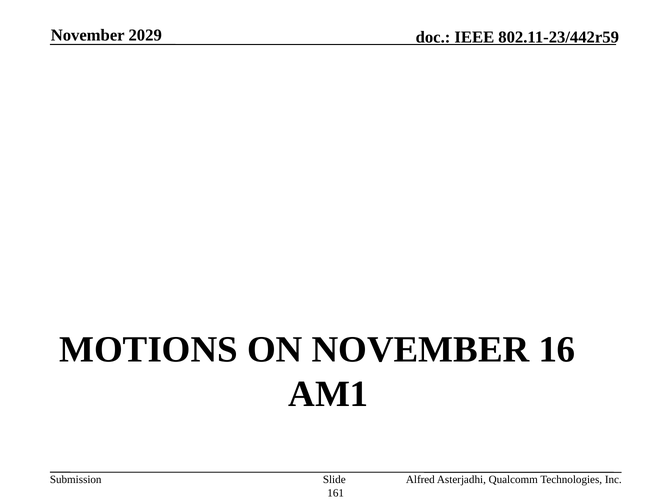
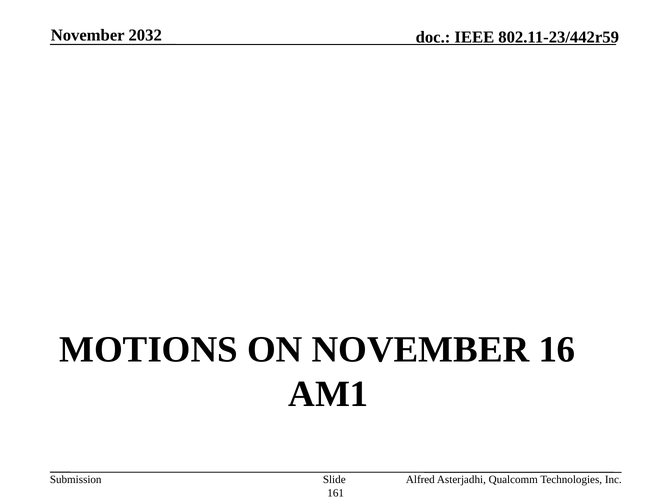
2029: 2029 -> 2032 (145, 35)
